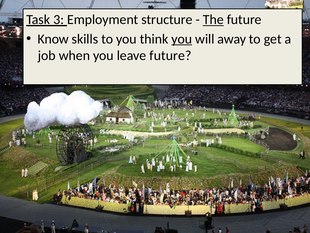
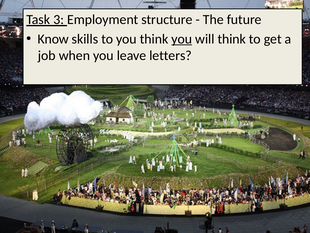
The underline: present -> none (213, 20)
will away: away -> think (232, 39)
leave future: future -> letters (171, 55)
